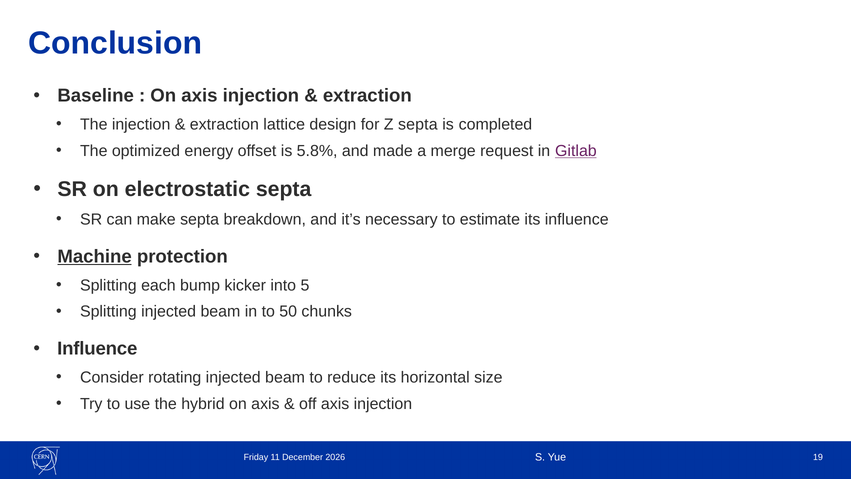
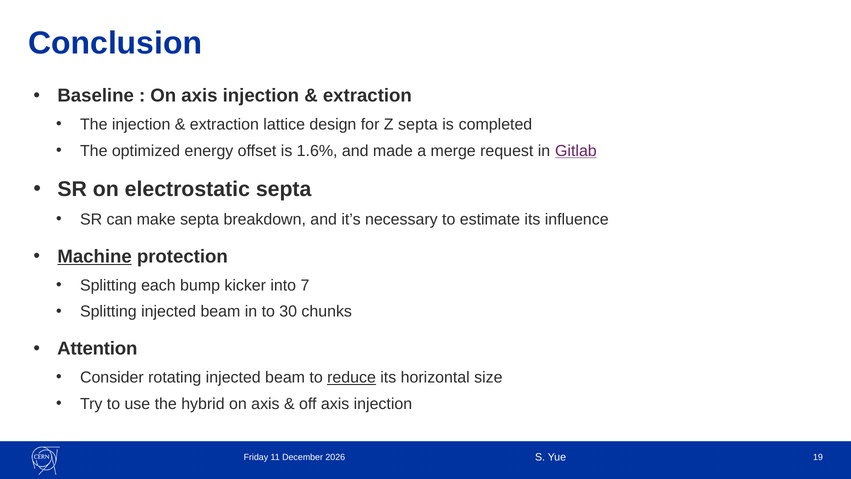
5.8%: 5.8% -> 1.6% (317, 151)
5: 5 -> 7 (305, 285)
50: 50 -> 30 (288, 311)
Influence: Influence -> Attention (97, 348)
reduce underline: none -> present (352, 377)
